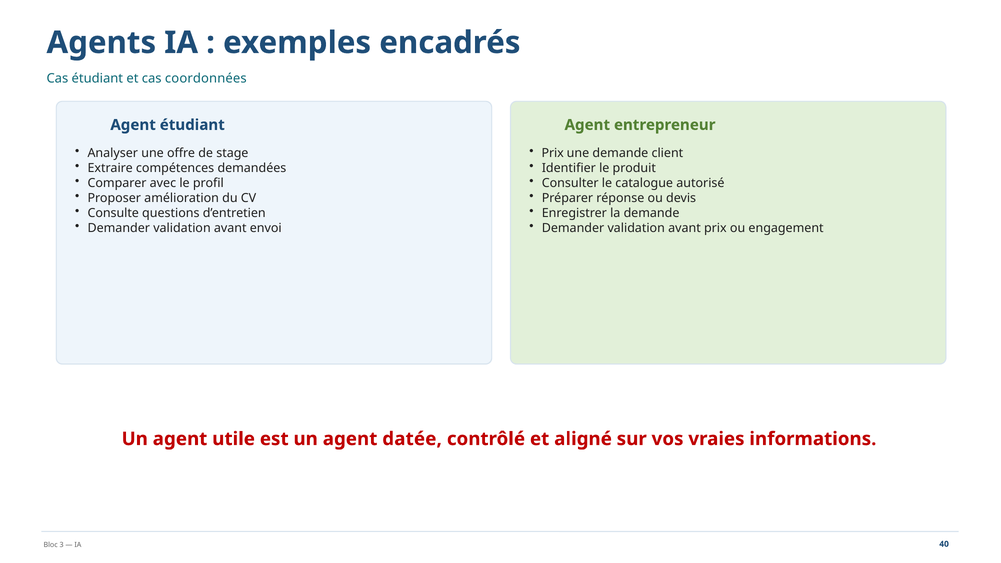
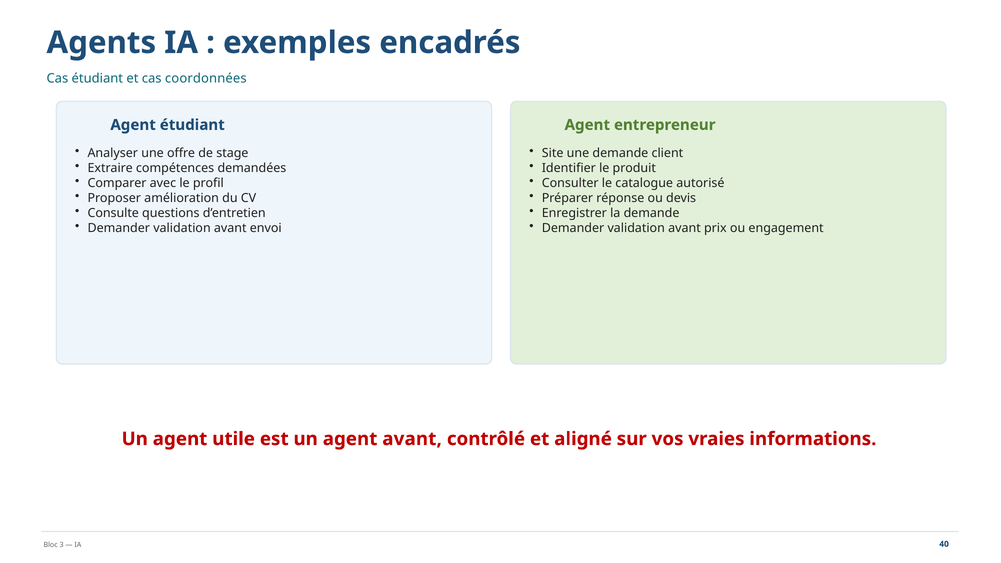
Prix: Prix -> Site (553, 153)
agent datée: datée -> avant (412, 439)
